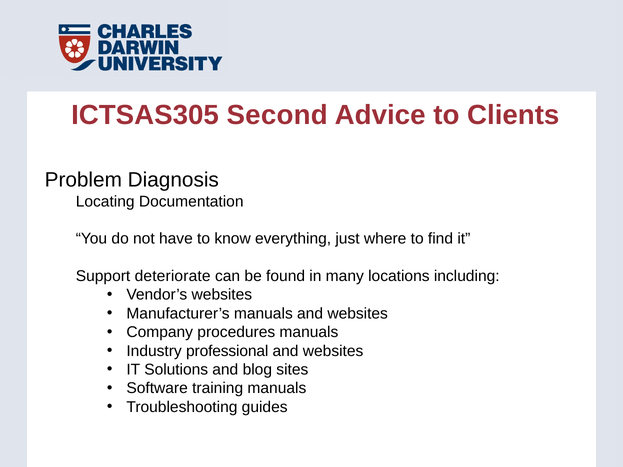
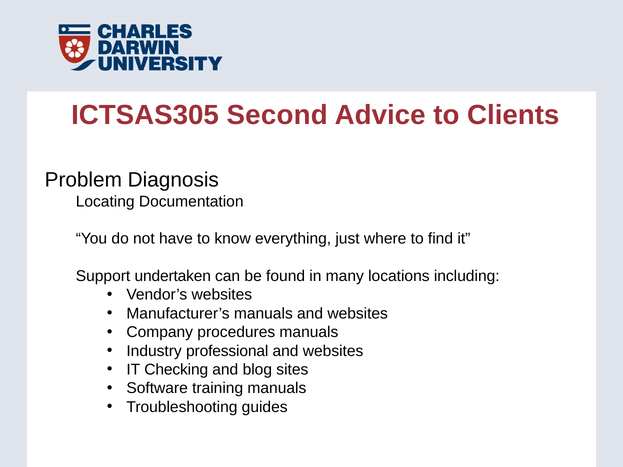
deteriorate: deteriorate -> undertaken (173, 276)
Solutions: Solutions -> Checking (176, 370)
